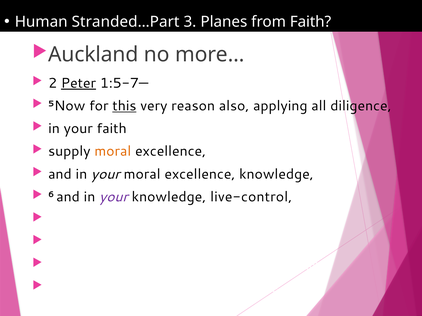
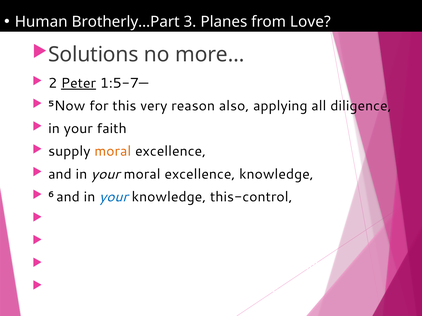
Stranded…Part: Stranded…Part -> Brotherly…Part (126, 22)
from Faith: Faith -> Love (310, 22)
Auckland: Auckland -> Solutions (93, 55)
this underline: present -> none (124, 106)
your colour: purple -> blue (114, 197)
live-control: live-control -> this-control (251, 197)
